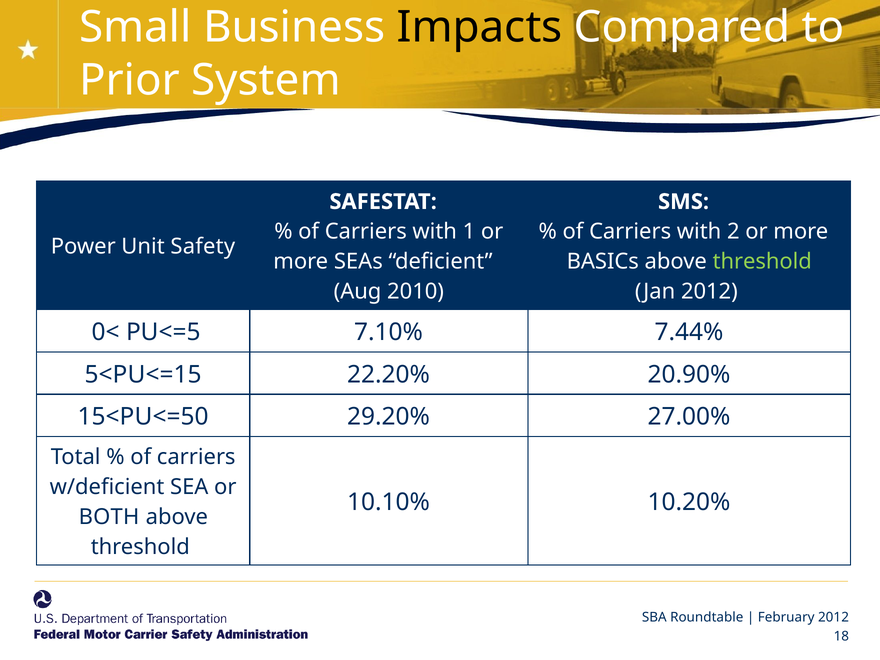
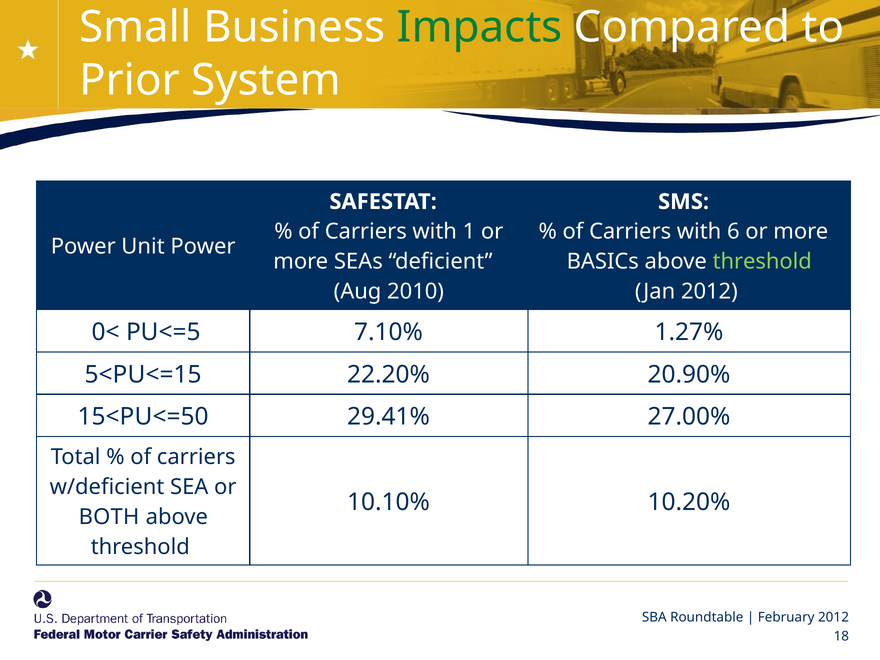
Impacts colour: black -> green (480, 27)
2: 2 -> 6 (733, 232)
Unit Safety: Safety -> Power (203, 247)
7.44%: 7.44% -> 1.27% (689, 332)
29.20%: 29.20% -> 29.41% (389, 417)
